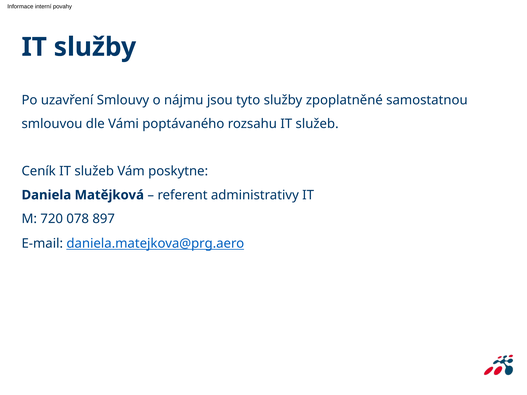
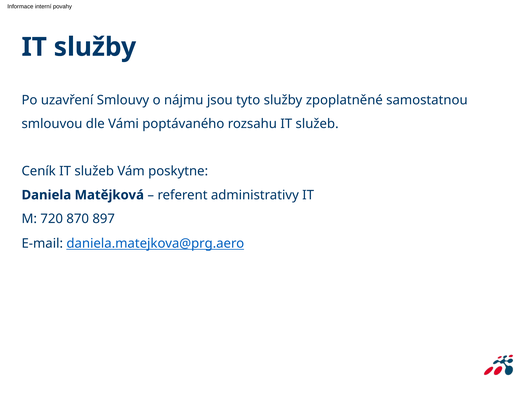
078: 078 -> 870 (78, 219)
